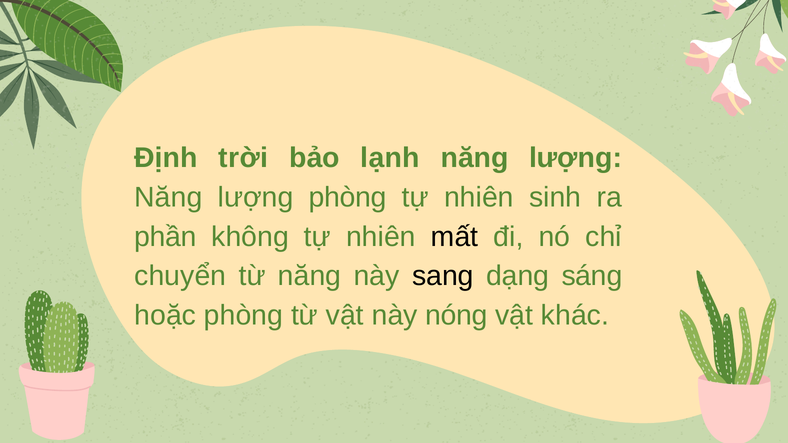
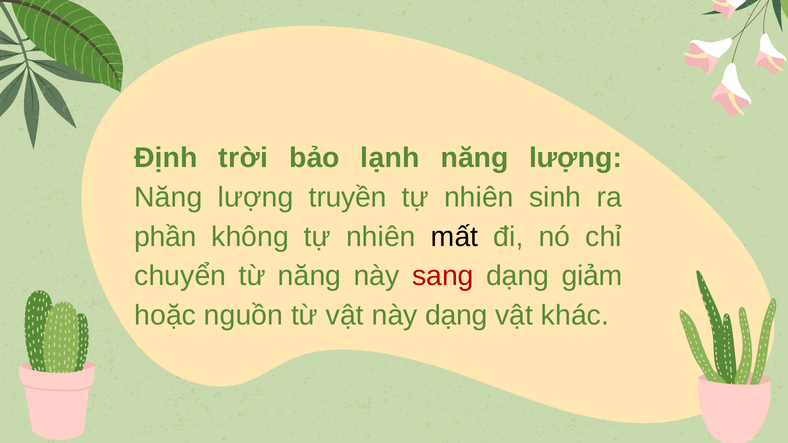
lượng phòng: phòng -> truyền (348, 197)
sang colour: black -> red (443, 276)
sáng: sáng -> giảm (592, 276)
hoặc phòng: phòng -> nguồn (244, 316)
này nóng: nóng -> dạng (456, 316)
